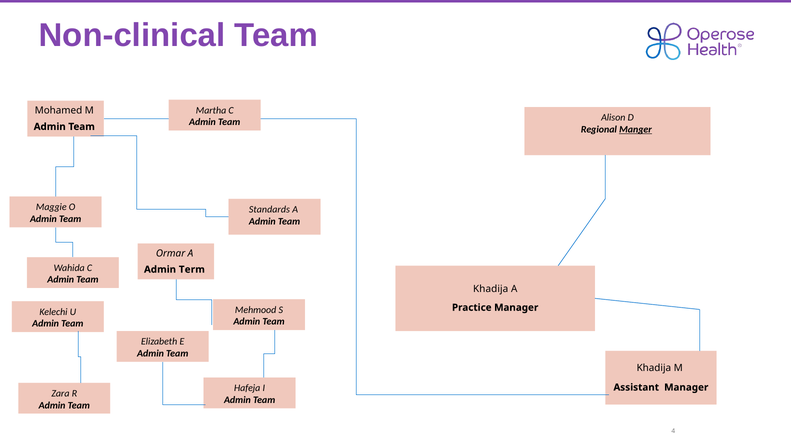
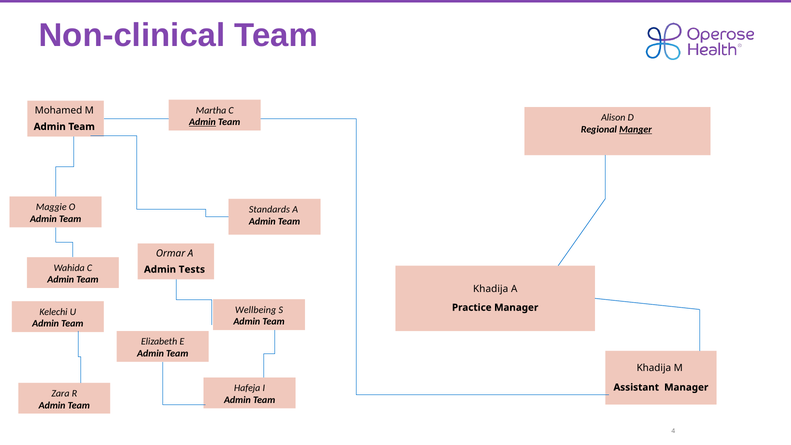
Admin underline: none -> present (202, 122)
Term: Term -> Tests (192, 269)
Mehmood: Mehmood -> Wellbeing (256, 310)
